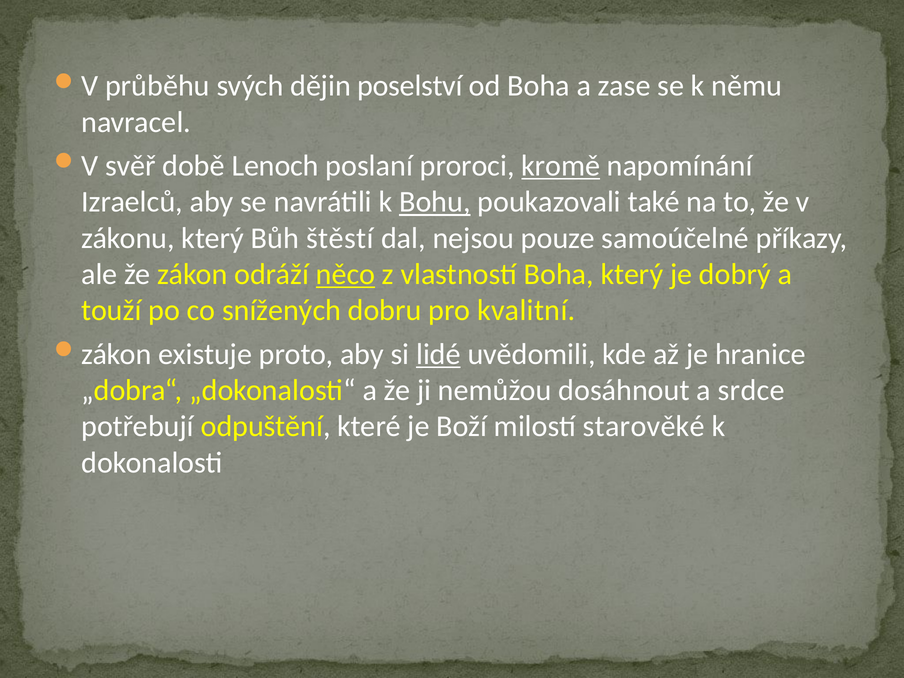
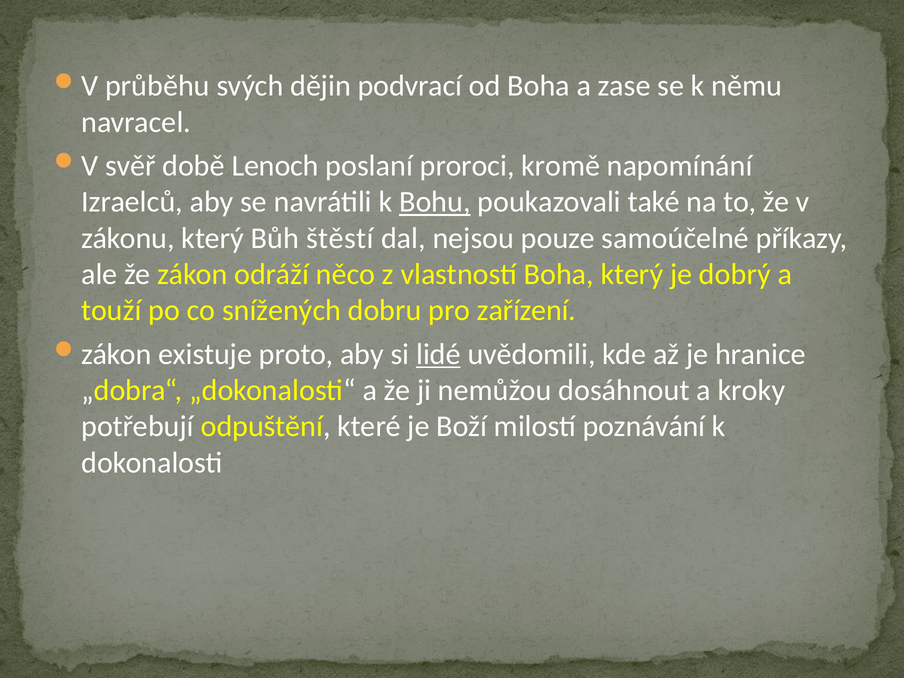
poselství: poselství -> podvrací (410, 86)
kromě underline: present -> none (561, 166)
něco underline: present -> none (346, 274)
kvalitní: kvalitní -> zařízení (527, 311)
srdce: srdce -> kroky (751, 390)
starověké: starověké -> poznávání (644, 427)
